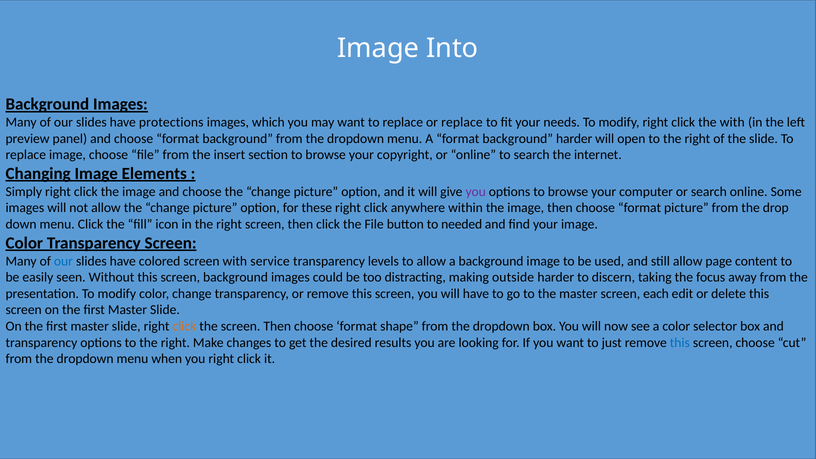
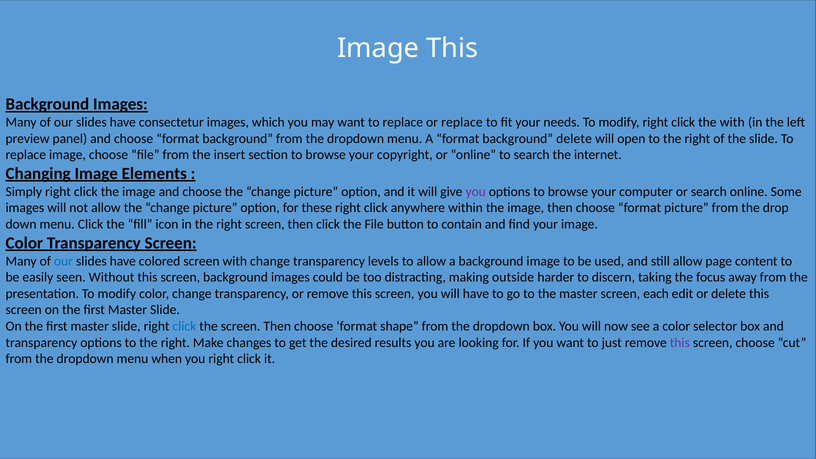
Image Into: Into -> This (452, 48)
protections: protections -> consectetur (171, 122)
background harder: harder -> delete (574, 139)
needed: needed -> contain (462, 224)
with service: service -> change (270, 261)
click colour: orange -> blue (184, 326)
this colour: blue -> purple (680, 343)
